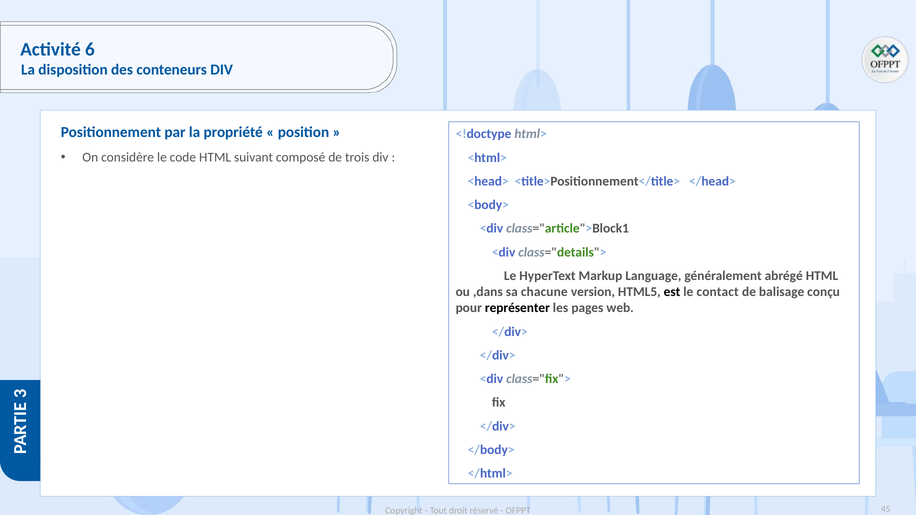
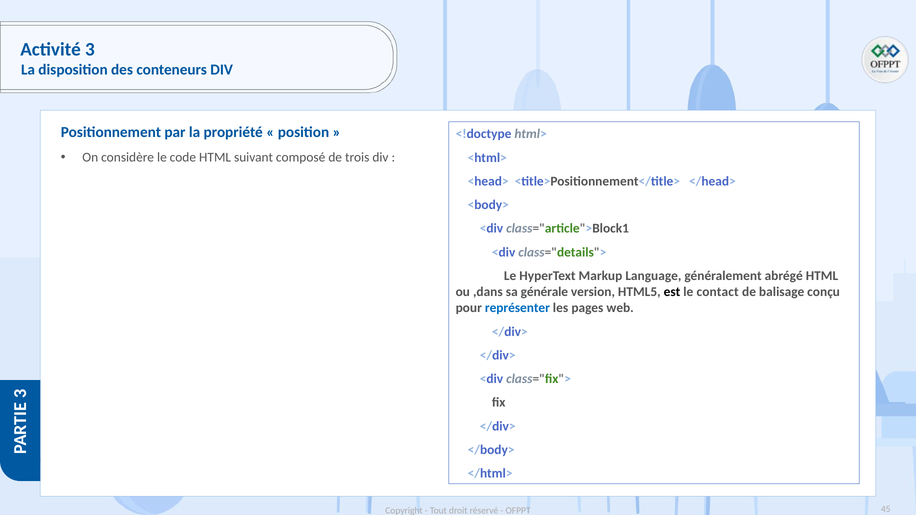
Activité 6: 6 -> 3 (90, 49)
chacune: chacune -> générale (544, 292)
représenter colour: black -> blue (517, 308)
